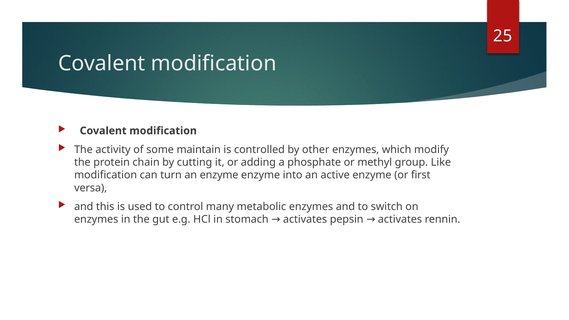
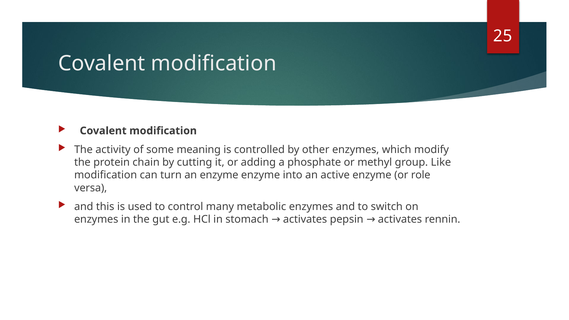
maintain: maintain -> meaning (199, 150)
first: first -> role (421, 175)
